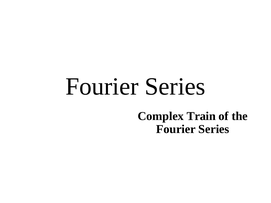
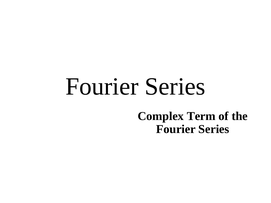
Train: Train -> Term (201, 116)
